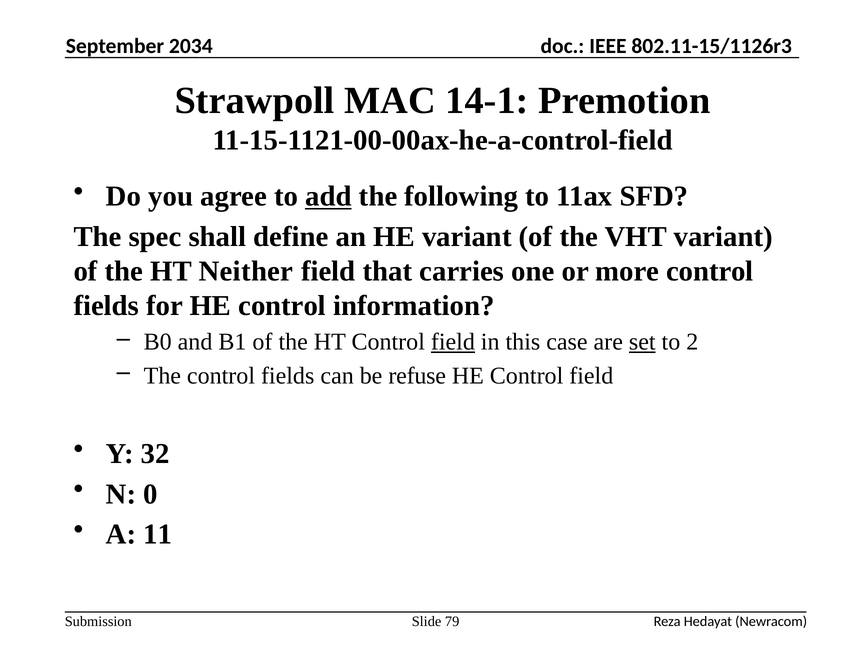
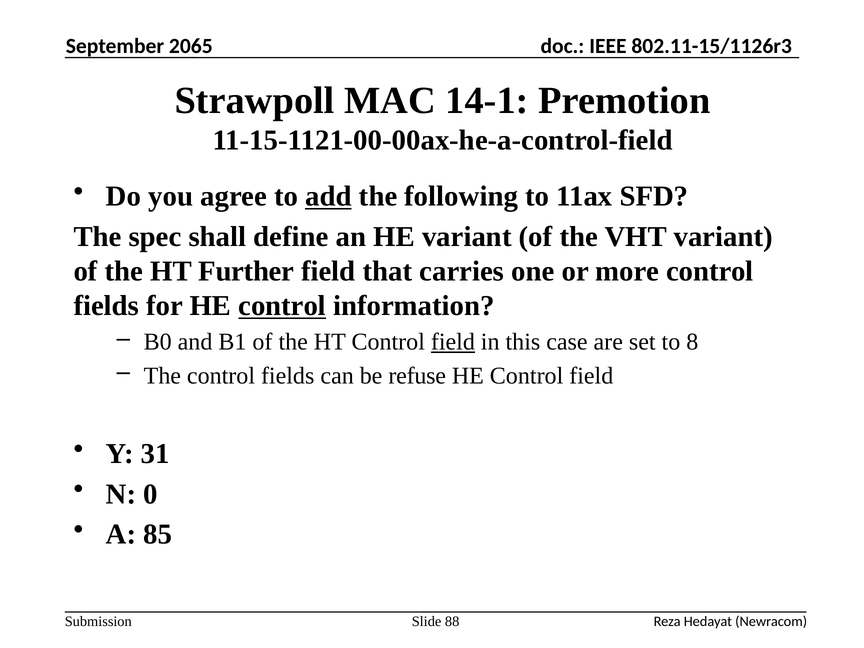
2034: 2034 -> 2065 (191, 46)
Neither: Neither -> Further (246, 271)
control underline: none -> present (282, 306)
set underline: present -> none (642, 342)
2: 2 -> 8 (692, 342)
32: 32 -> 31 (155, 454)
11: 11 -> 85 (158, 534)
79: 79 -> 88 (452, 621)
